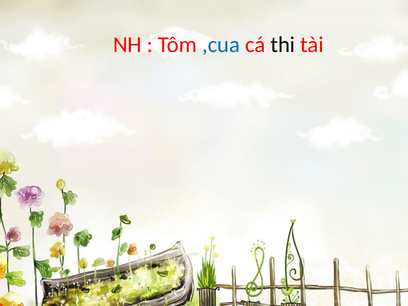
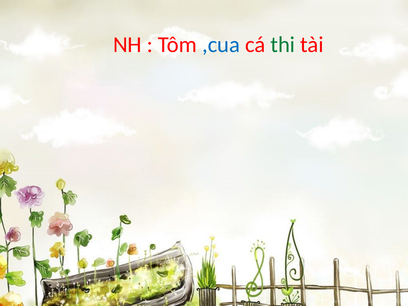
thi colour: black -> green (283, 45)
